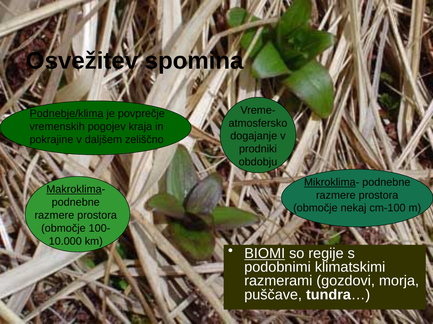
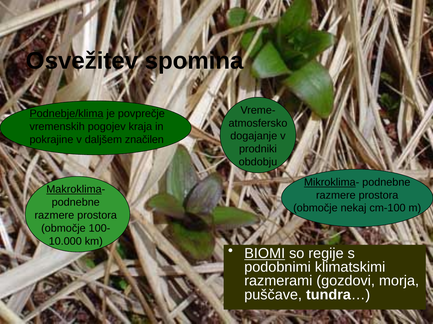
zeliščno: zeliščno -> značilen (144, 140)
